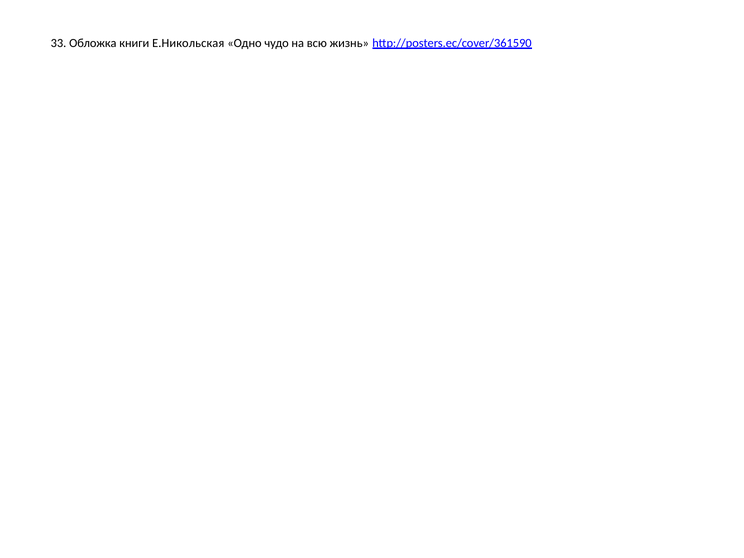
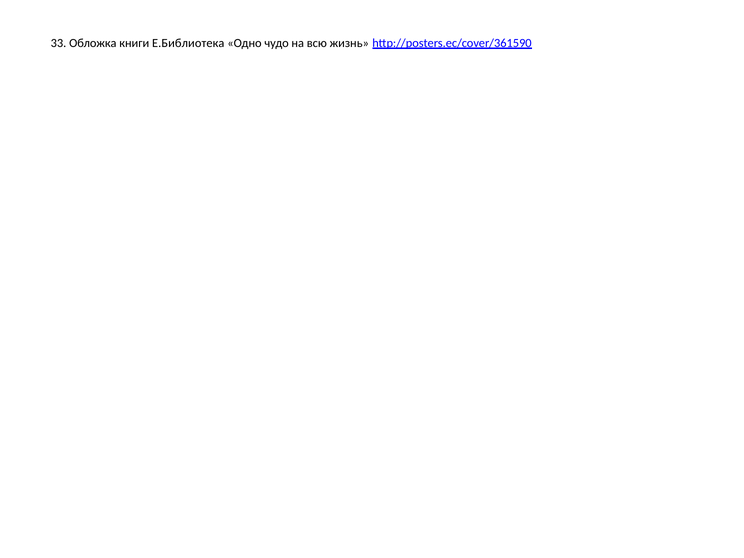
Е.Никольская: Е.Никольская -> Е.Библиотека (188, 43)
